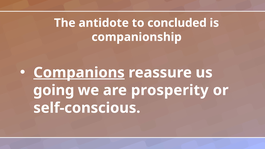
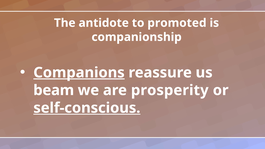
concluded: concluded -> promoted (177, 23)
going: going -> beam (54, 90)
self-conscious underline: none -> present (87, 108)
